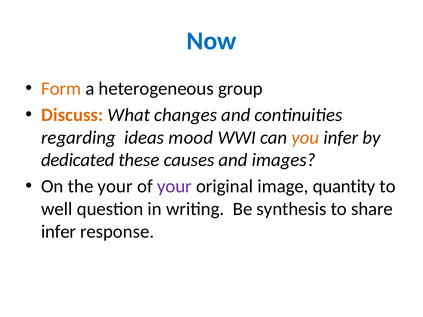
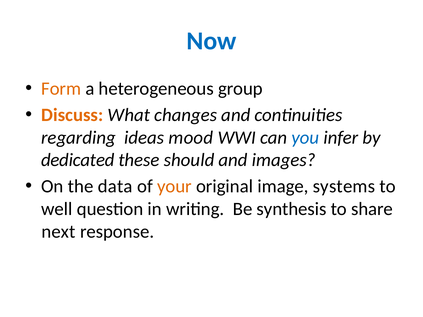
you colour: orange -> blue (305, 138)
causes: causes -> should (189, 160)
the your: your -> data (115, 187)
your colour: purple -> orange (174, 187)
quantity: quantity -> systems (344, 187)
infer: infer -> next (58, 232)
